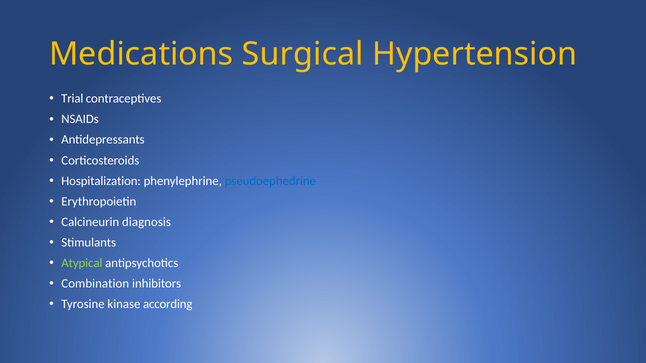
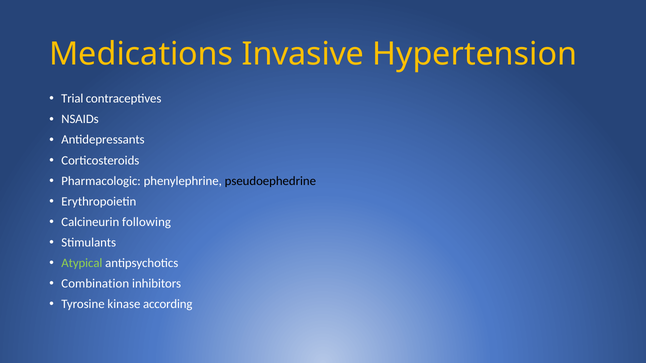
Surgical: Surgical -> Invasive (303, 54)
Hospitalization: Hospitalization -> Pharmacologic (101, 181)
pseudoephedrine colour: blue -> black (270, 181)
diagnosis: diagnosis -> following (147, 222)
